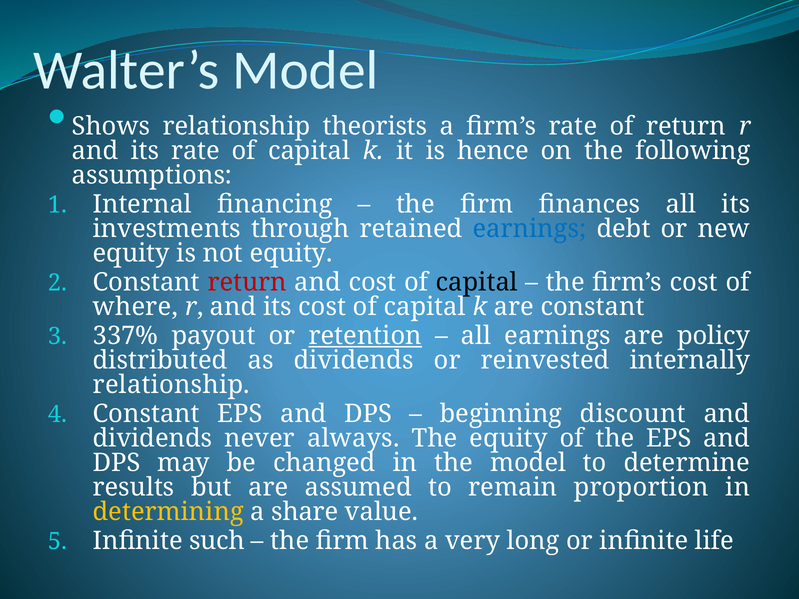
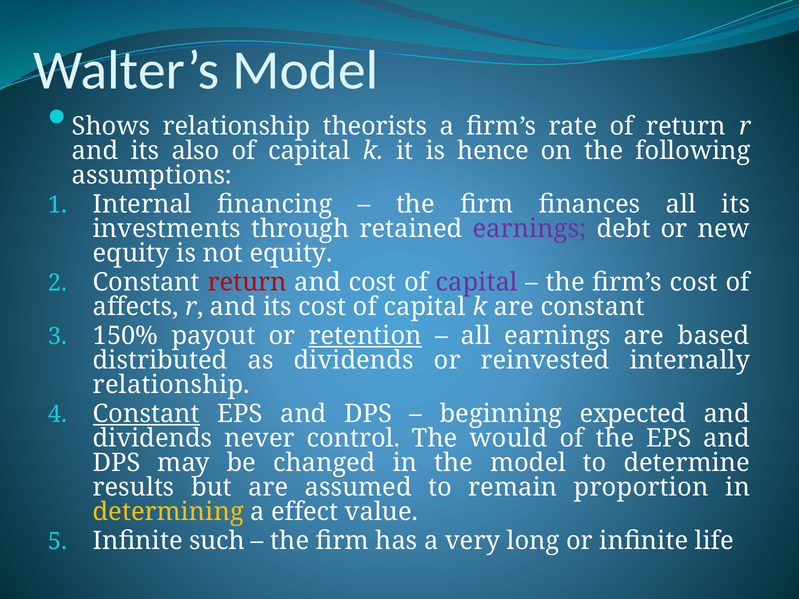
its rate: rate -> also (196, 151)
earnings colour: blue -> purple (530, 229)
capital colour: black -> purple (477, 283)
where: where -> affects (136, 307)
337%: 337% -> 150% (126, 336)
policy: policy -> based (714, 336)
Constant underline: none -> present (146, 414)
discount: discount -> expected (633, 414)
always: always -> control (353, 439)
The equity: equity -> would (508, 439)
share: share -> effect (305, 512)
